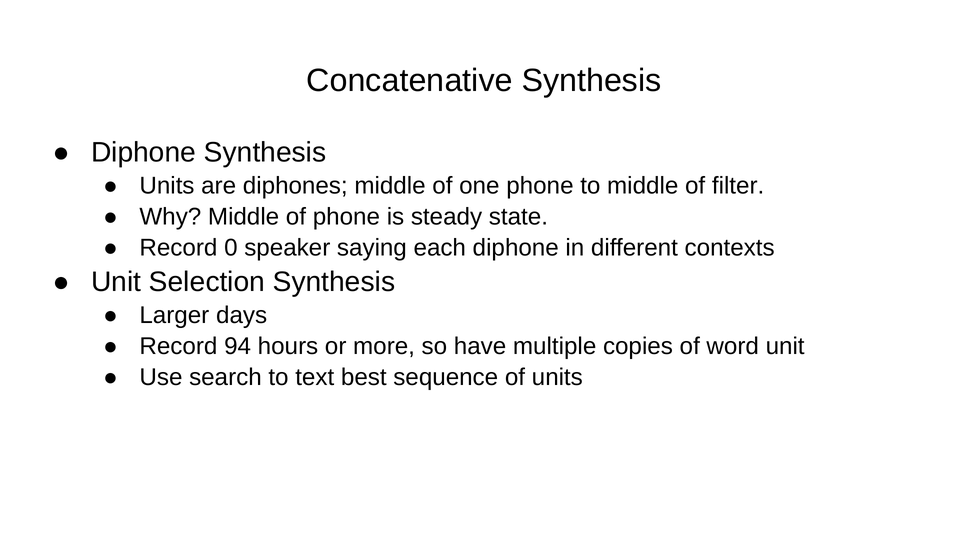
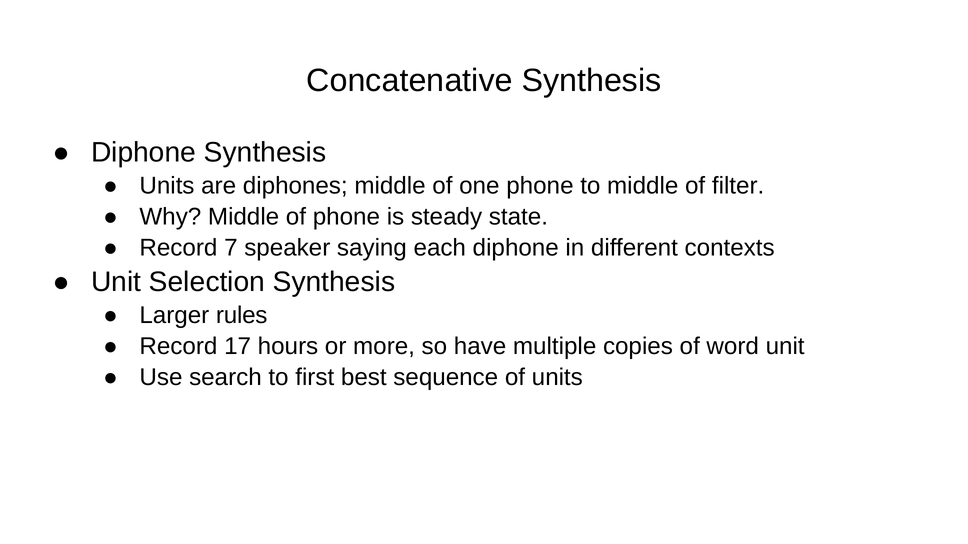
0: 0 -> 7 (231, 248)
days: days -> rules (242, 315)
94: 94 -> 17 (238, 347)
text: text -> first (315, 378)
